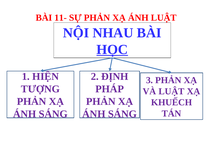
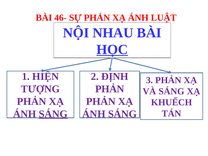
11-: 11- -> 46- (61, 18)
PHÁP: PHÁP -> PHẢN (110, 89)
VÀ LUẬT: LUẬT -> SÁNG (171, 91)
SÁNG underline: none -> present (53, 114)
